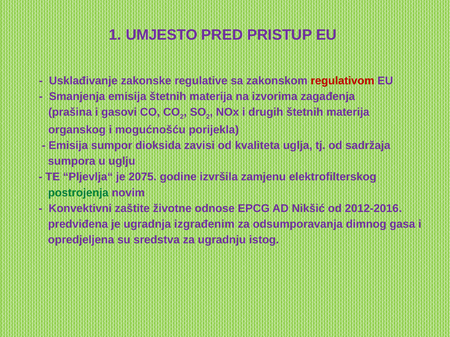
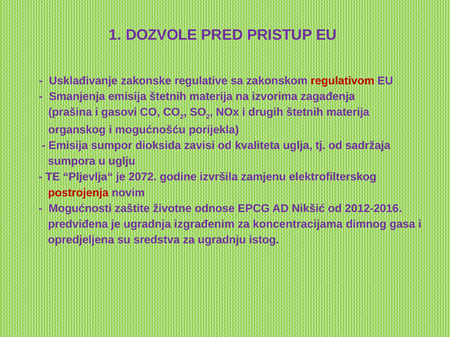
UMJESTO: UMJESTO -> DOZVOLE (162, 35)
2075: 2075 -> 2072 (143, 177)
postrojenja colour: green -> red (78, 193)
Konvektivni: Konvektivni -> Mogućnosti (80, 209)
odsumporavanja: odsumporavanja -> koncentracijama (298, 224)
